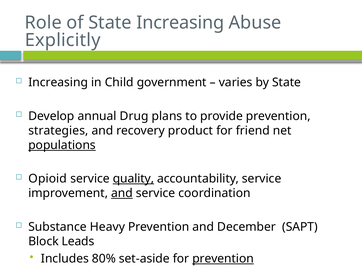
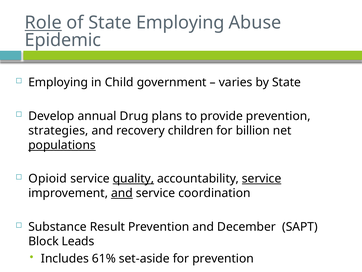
Role underline: none -> present (43, 23)
State Increasing: Increasing -> Employing (180, 23)
Explicitly: Explicitly -> Epidemic (63, 40)
Increasing: Increasing -> Employing (58, 82)
product: product -> children (191, 130)
friend: friend -> billion (253, 130)
service underline: none -> present (262, 178)
Heavy: Heavy -> Result (107, 226)
80%: 80% -> 61% (104, 258)
prevention underline: present -> none (223, 258)
